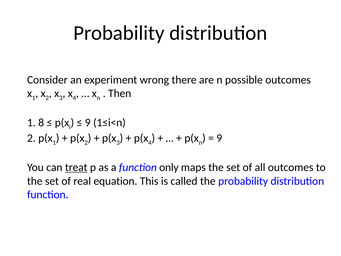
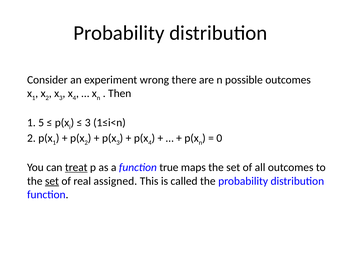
8: 8 -> 5 (41, 123)
9: 9 -> 3 (88, 123)
9: 9 -> 0 (219, 138)
only: only -> true (169, 167)
set underline: none -> present (52, 181)
equation: equation -> assigned (115, 181)
